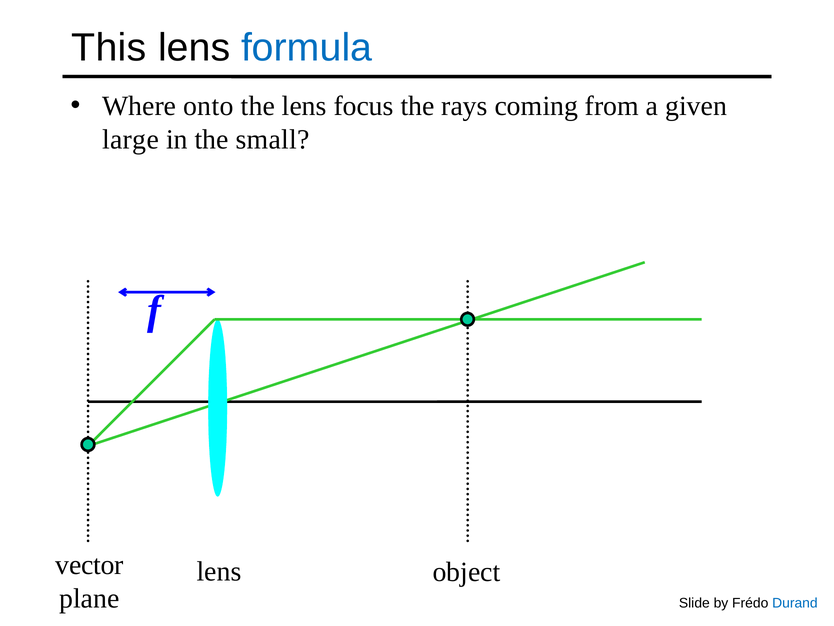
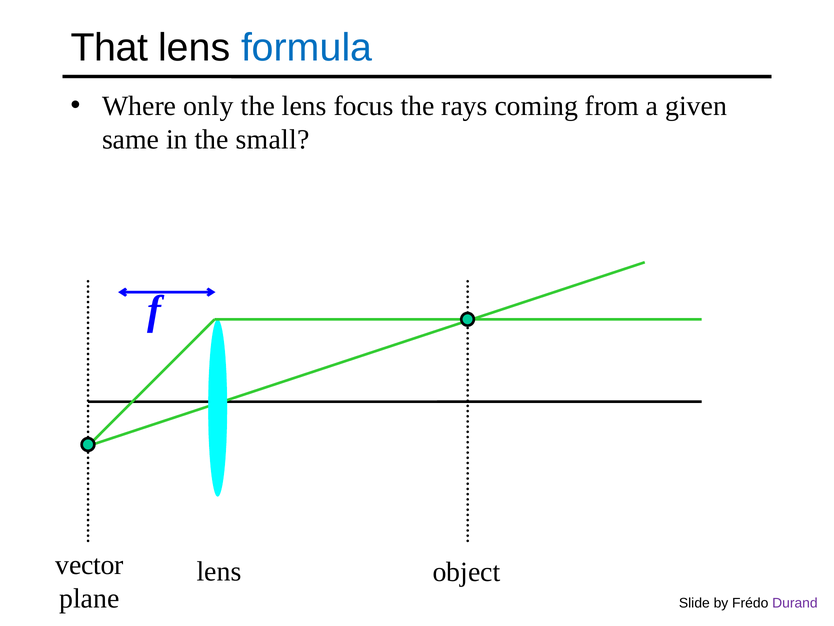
This: This -> That (109, 48)
onto: onto -> only (208, 106)
large: large -> same (131, 140)
Durand colour: blue -> purple (795, 603)
